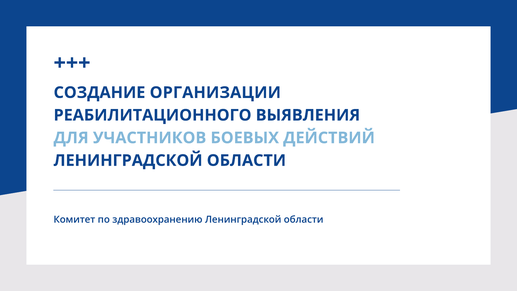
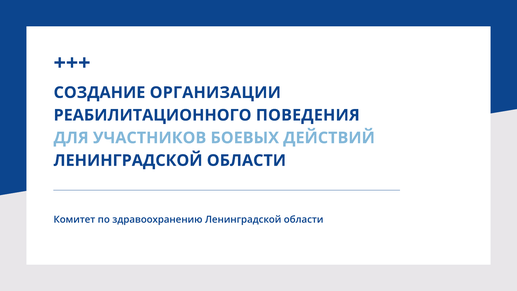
ВЫЯВЛЕНИЯ: ВЫЯВЛЕНИЯ -> ПОВЕДЕНИЯ (308, 115)
